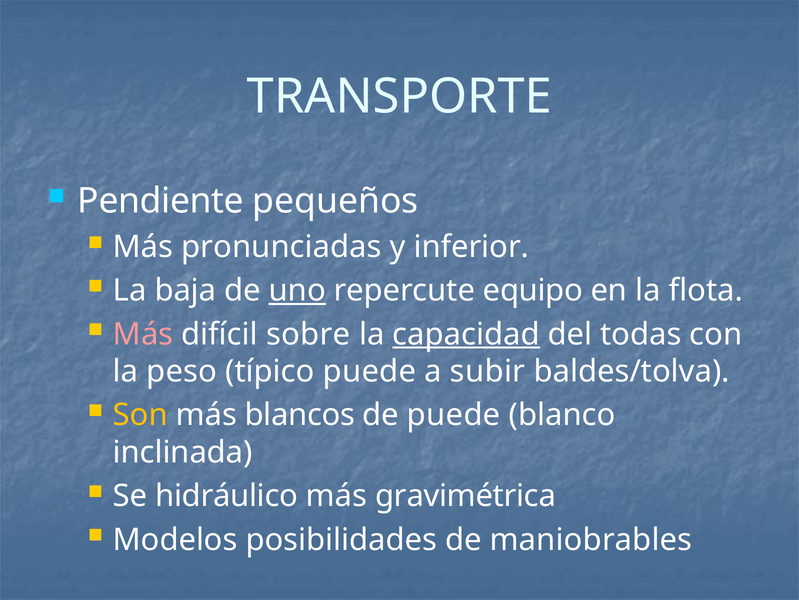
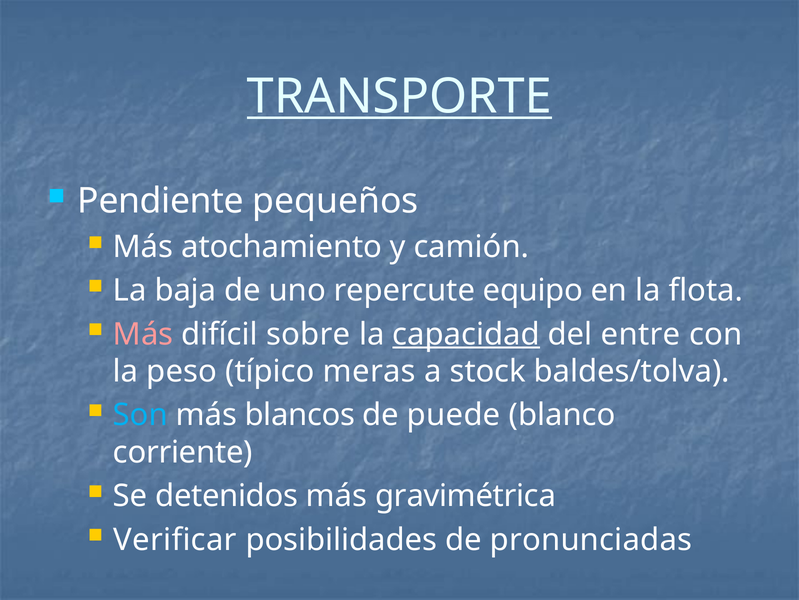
TRANSPORTE underline: none -> present (399, 97)
pronunciadas: pronunciadas -> atochamiento (282, 247)
inferior: inferior -> camión (471, 247)
uno underline: present -> none (297, 290)
todas: todas -> entre (641, 334)
típico puede: puede -> meras (369, 371)
subir: subir -> stock (488, 371)
Son colour: yellow -> light blue (140, 415)
inclinada: inclinada -> corriente (183, 452)
hidráulico: hidráulico -> detenidos (227, 496)
Modelos: Modelos -> Verificar (175, 539)
maniobrables: maniobrables -> pronunciadas (591, 539)
